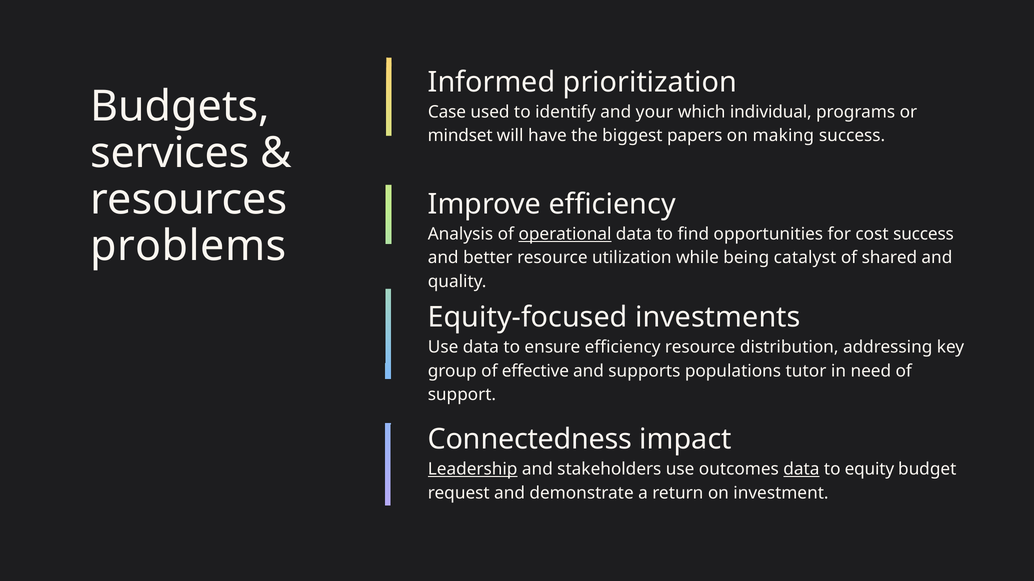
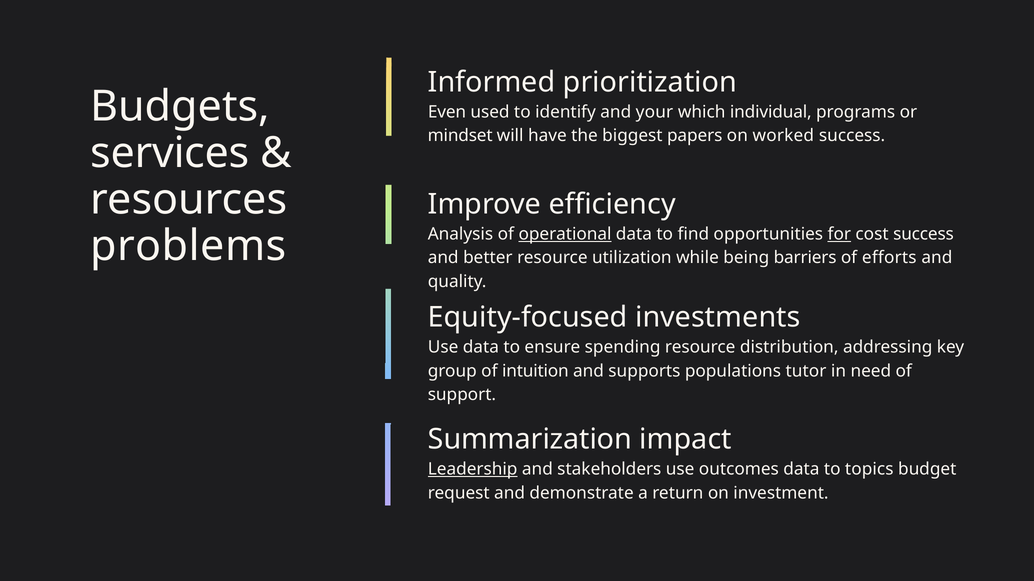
Case: Case -> Even (447, 112)
making: making -> worked (783, 136)
for underline: none -> present (839, 234)
catalyst: catalyst -> barriers (805, 258)
shared: shared -> efforts (889, 258)
ensure efficiency: efficiency -> spending (623, 348)
effective: effective -> intuition (535, 371)
Connectedness: Connectedness -> Summarization (530, 440)
data underline: present -> none (801, 470)
equity: equity -> topics (869, 470)
